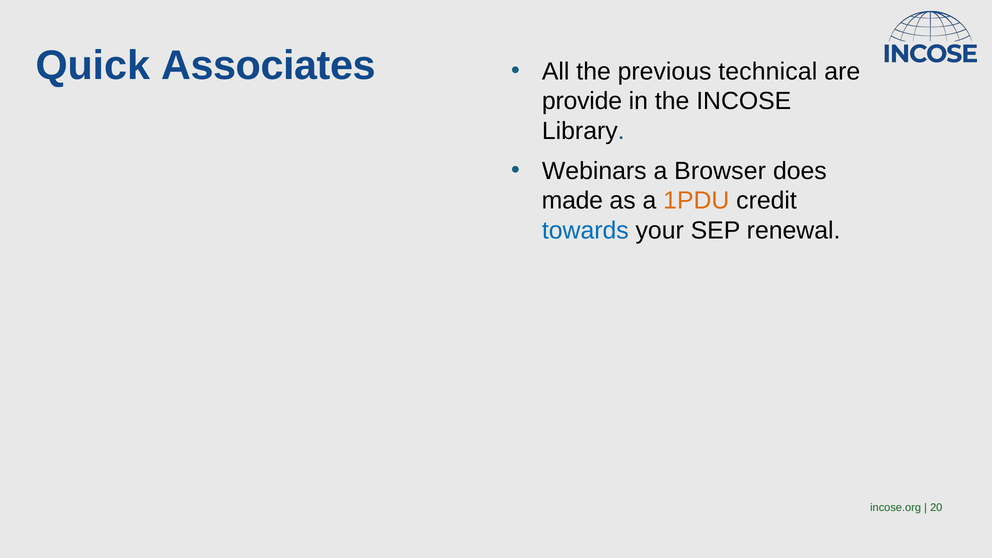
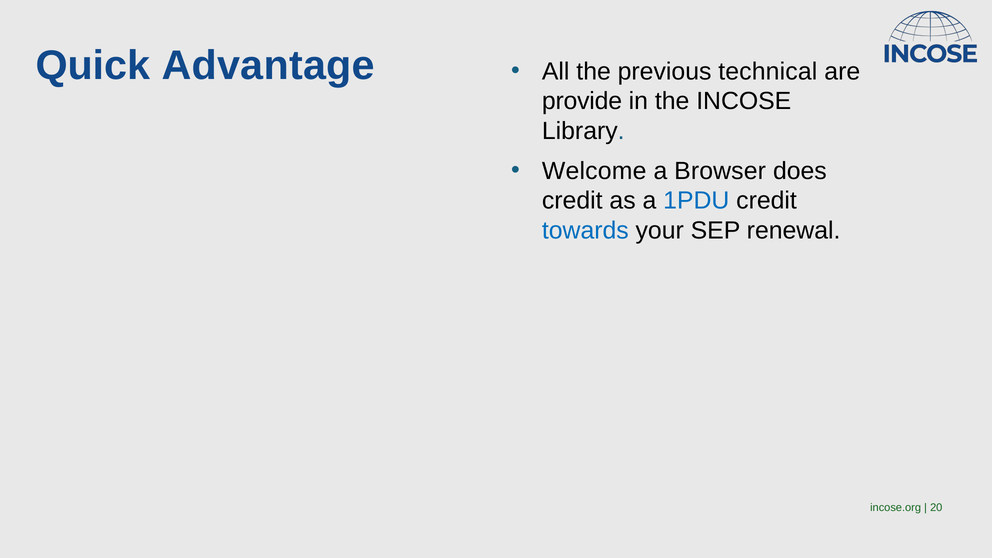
Associates: Associates -> Advantage (268, 66)
Webinars: Webinars -> Welcome (594, 171)
made: made -> credit (572, 201)
1PDU colour: orange -> blue (696, 201)
